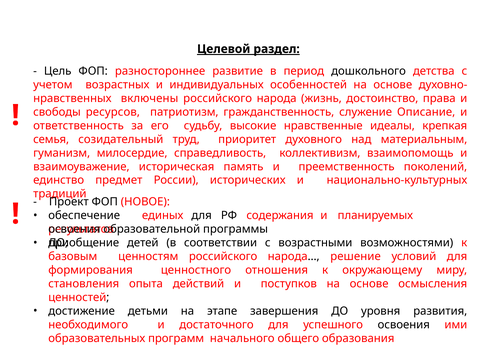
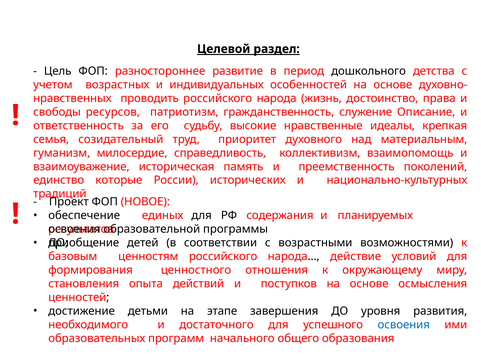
включены: включены -> проводить (150, 98)
предмет: предмет -> которые (119, 180)
решение: решение -> действие (356, 256)
освоения colour: black -> blue (404, 324)
